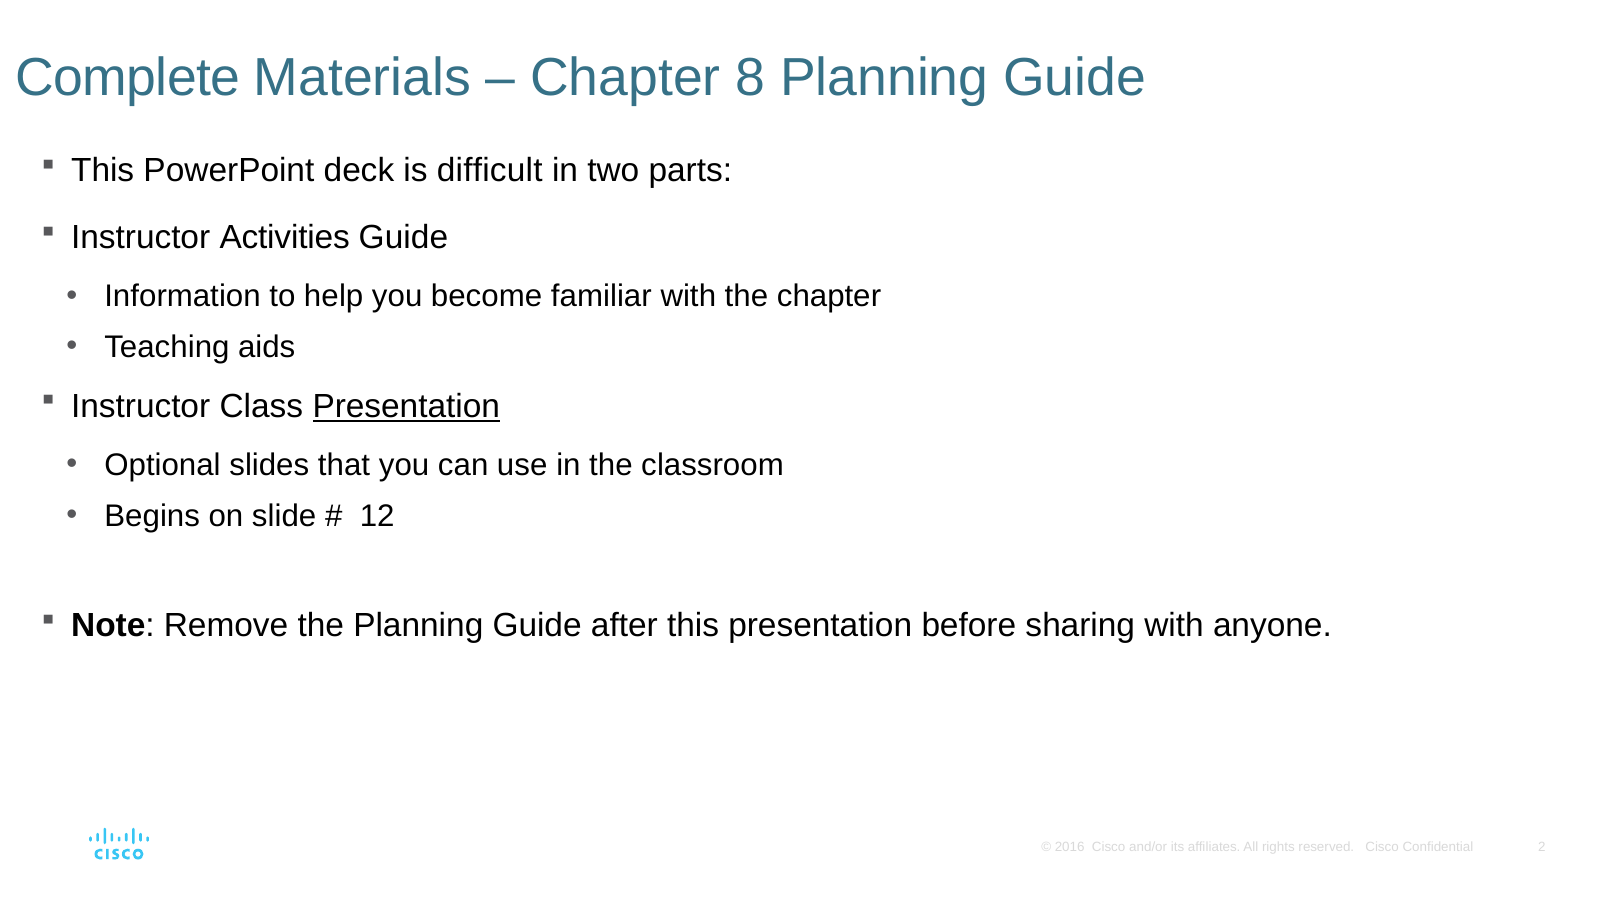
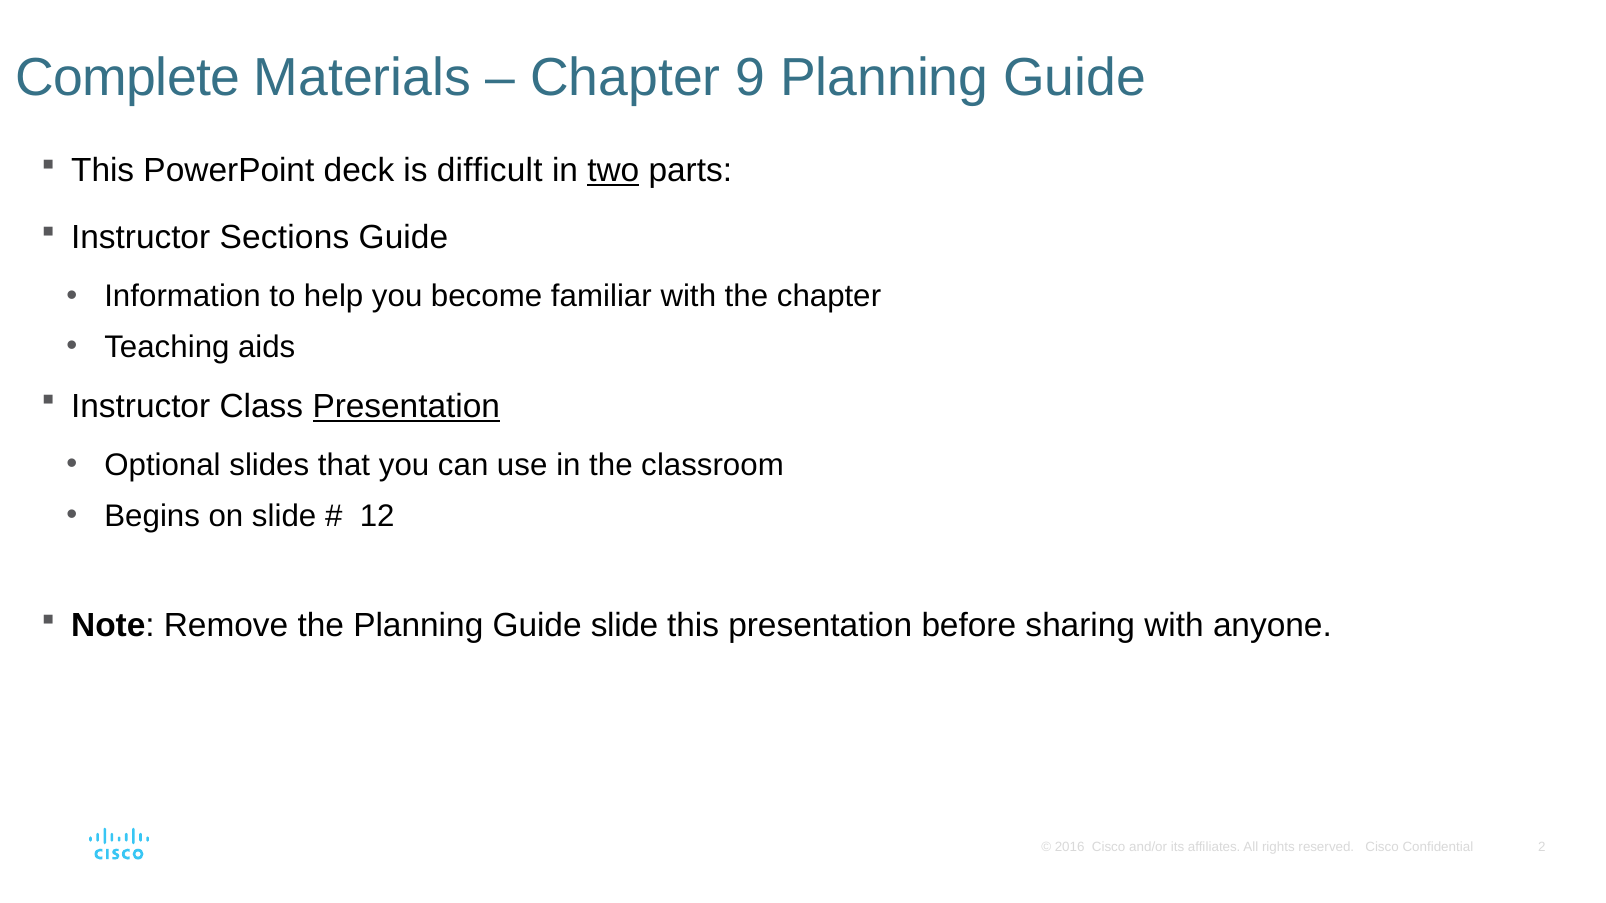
8: 8 -> 9 (750, 77)
two underline: none -> present (613, 171)
Activities: Activities -> Sections (284, 238)
Guide after: after -> slide (625, 626)
